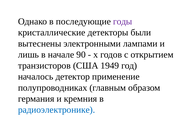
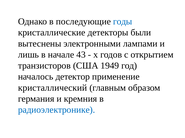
годы colour: purple -> blue (123, 22)
90: 90 -> 43 (81, 55)
полупроводниках: полупроводниках -> кристаллический (53, 88)
